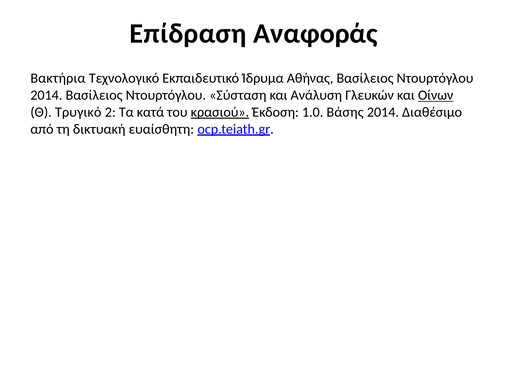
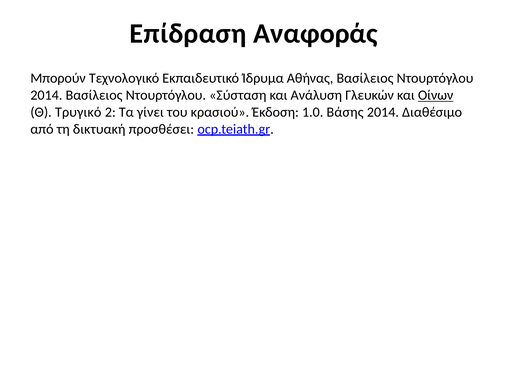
Βακτήρια: Βακτήρια -> Μπορούν (58, 78)
κατά: κατά -> γίνει (150, 112)
κρασιού underline: present -> none (220, 112)
ευαίσθητη: ευαίσθητη -> προσθέσει (161, 129)
